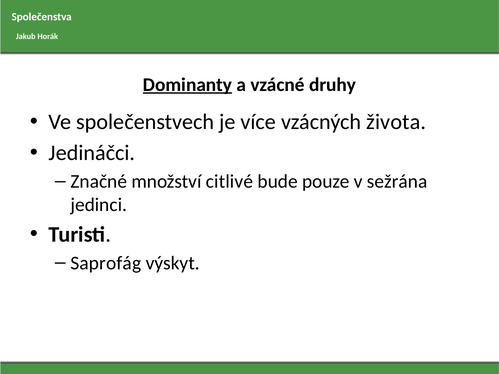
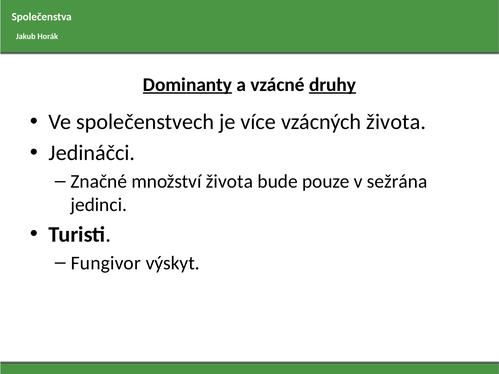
druhy underline: none -> present (333, 85)
množství citlivé: citlivé -> života (229, 182)
Saprofág: Saprofág -> Fungivor (106, 263)
